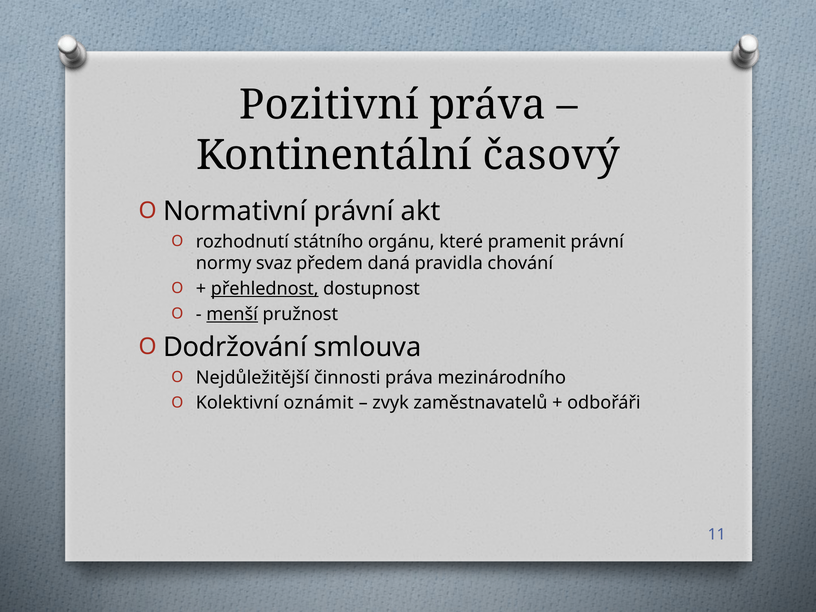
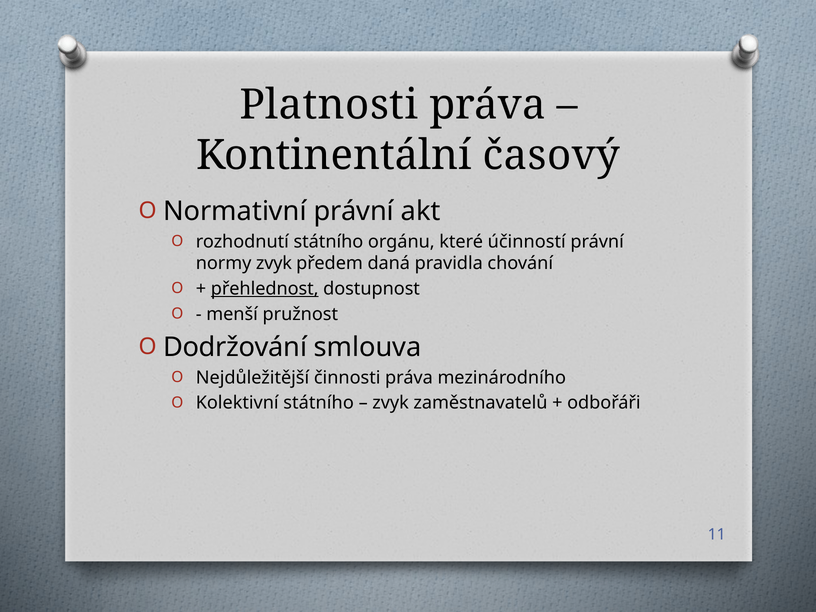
Pozitivní: Pozitivní -> Platnosti (329, 105)
pramenit: pramenit -> účinností (527, 242)
normy svaz: svaz -> zvyk (274, 263)
menší underline: present -> none (232, 314)
Kolektivní oznámit: oznámit -> státního (319, 403)
